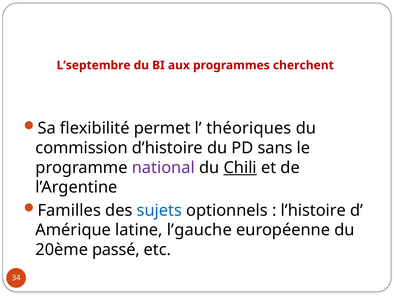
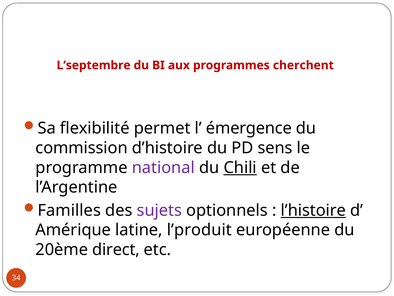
théoriques: théoriques -> émergence (249, 128)
sans: sans -> sens (275, 148)
sujets colour: blue -> purple (159, 210)
l’histoire underline: none -> present (313, 210)
l’gauche: l’gauche -> l’produit (199, 230)
passé: passé -> direct (116, 249)
